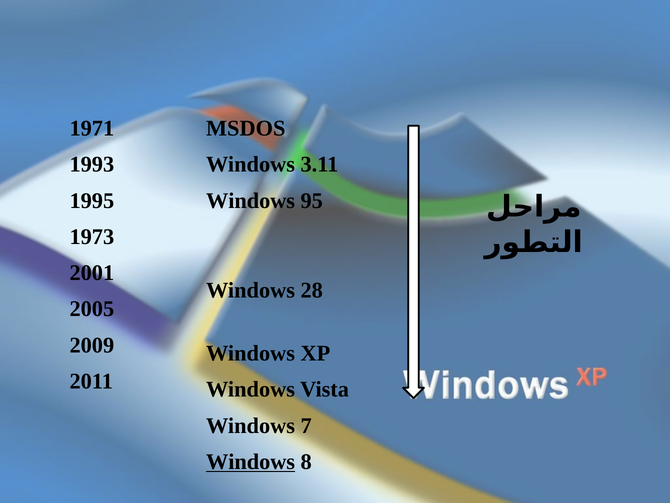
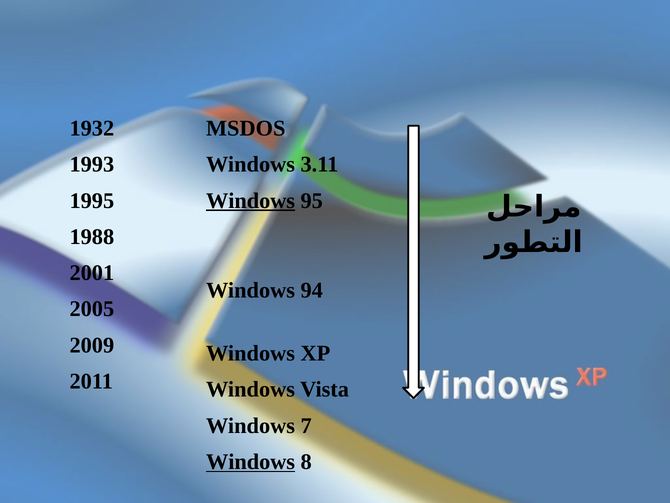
1971: 1971 -> 1932 (92, 128)
Windows underline: none -> present (251, 200)
1973: 1973 -> 1988 (92, 237)
28: 28 -> 94 (312, 290)
